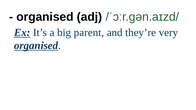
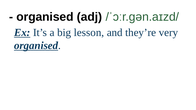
parent: parent -> lesson (89, 33)
